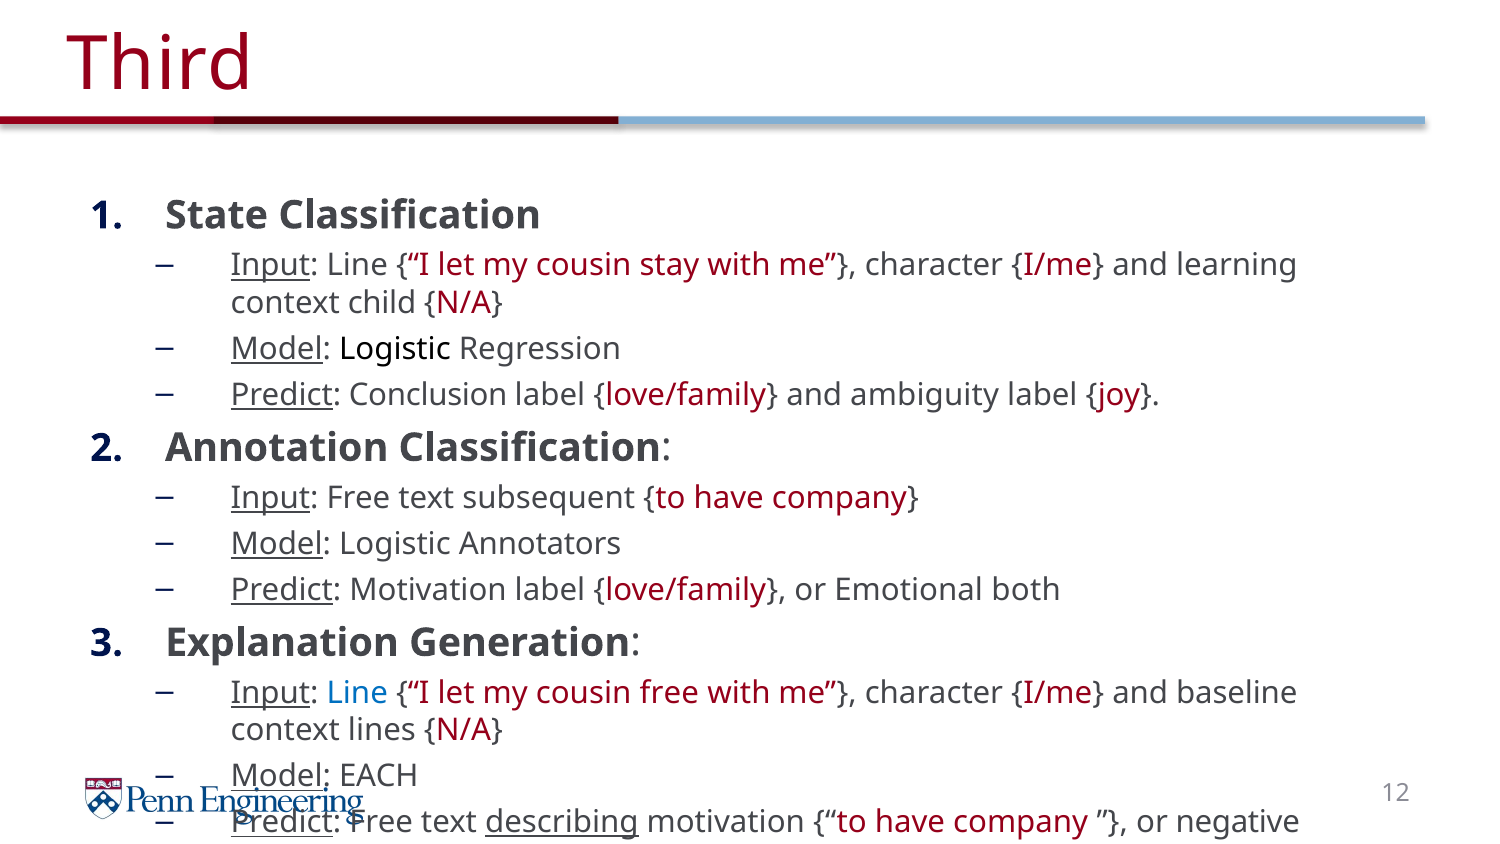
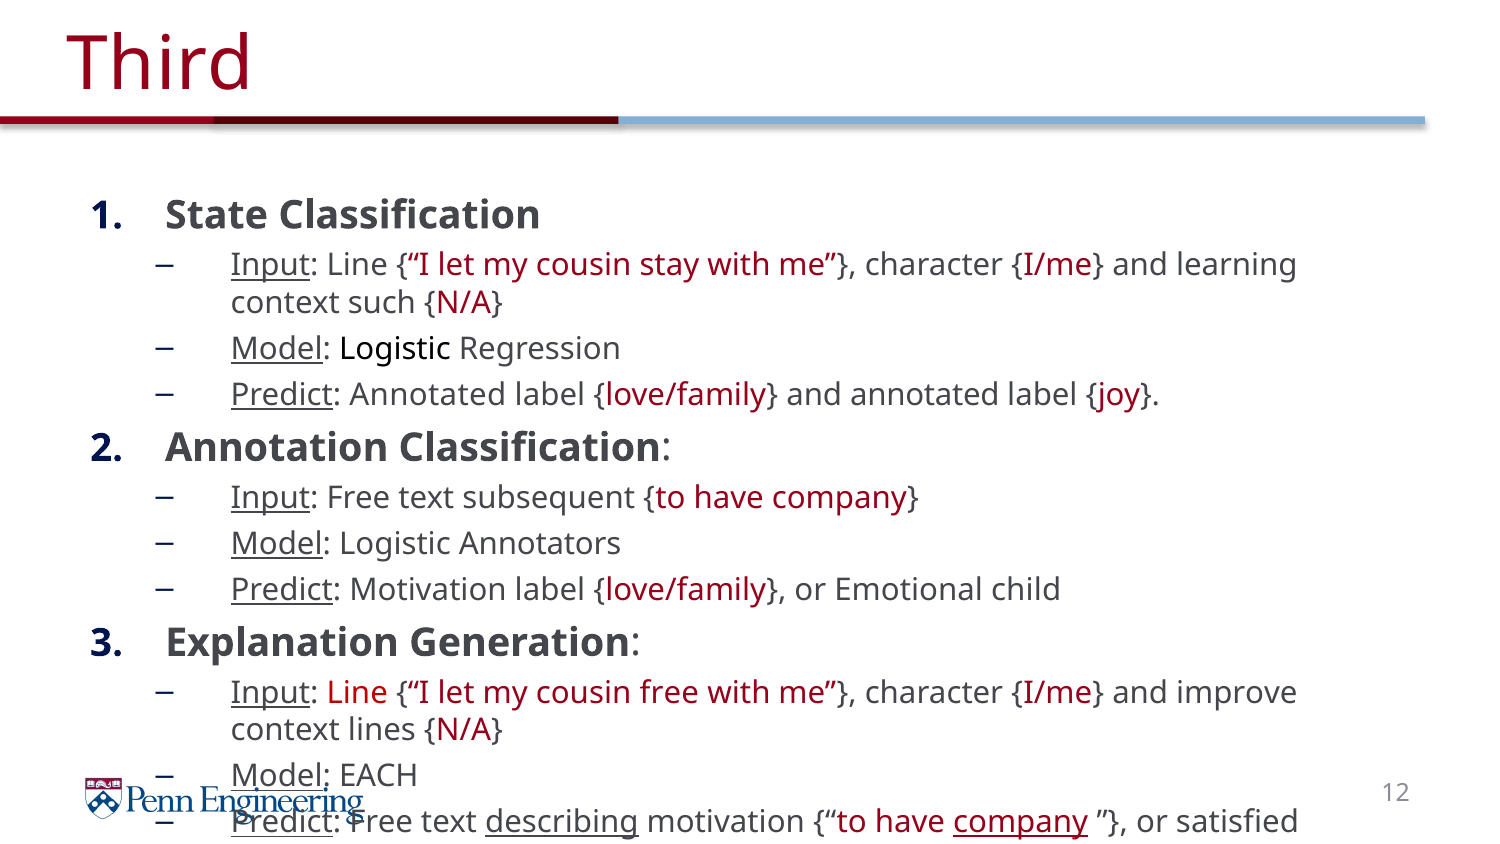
child: child -> such (382, 303)
Predict Conclusion: Conclusion -> Annotated (428, 395)
and ambiguity: ambiguity -> annotated (925, 395)
both: both -> child (1026, 590)
Line colour: blue -> red (357, 693)
baseline: baseline -> improve (1237, 693)
company underline: none -> present (1021, 822)
negative: negative -> satisfied (1238, 822)
